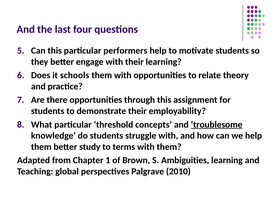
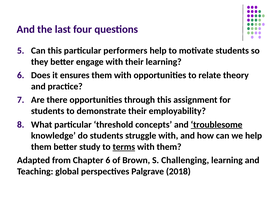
schools: schools -> ensures (75, 75)
terms underline: none -> present (124, 147)
Chapter 1: 1 -> 6 (108, 160)
Ambiguities: Ambiguities -> Challenging (185, 160)
2010: 2010 -> 2018 (178, 172)
